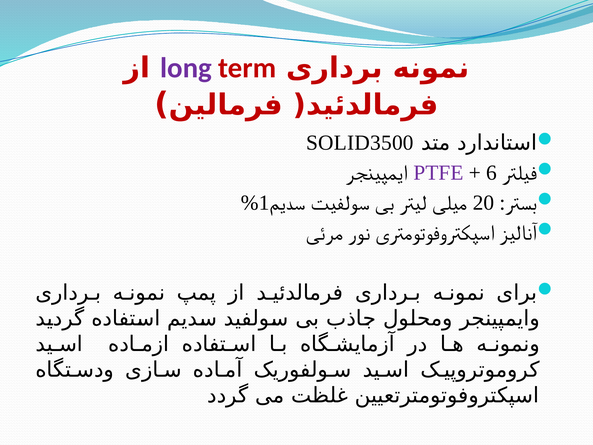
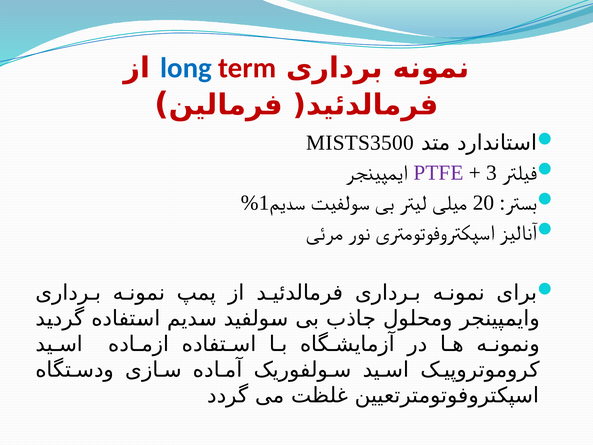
long colour: purple -> blue (186, 68)
SOLID3500: SOLID3500 -> MISTS3500 (360, 143)
6: 6 -> 3 (492, 173)
